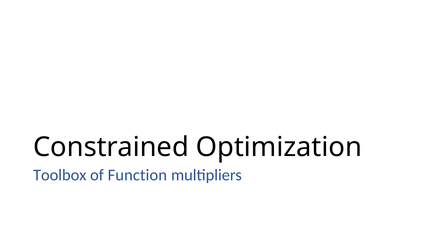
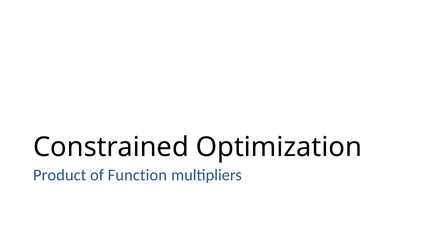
Toolbox: Toolbox -> Product (60, 175)
